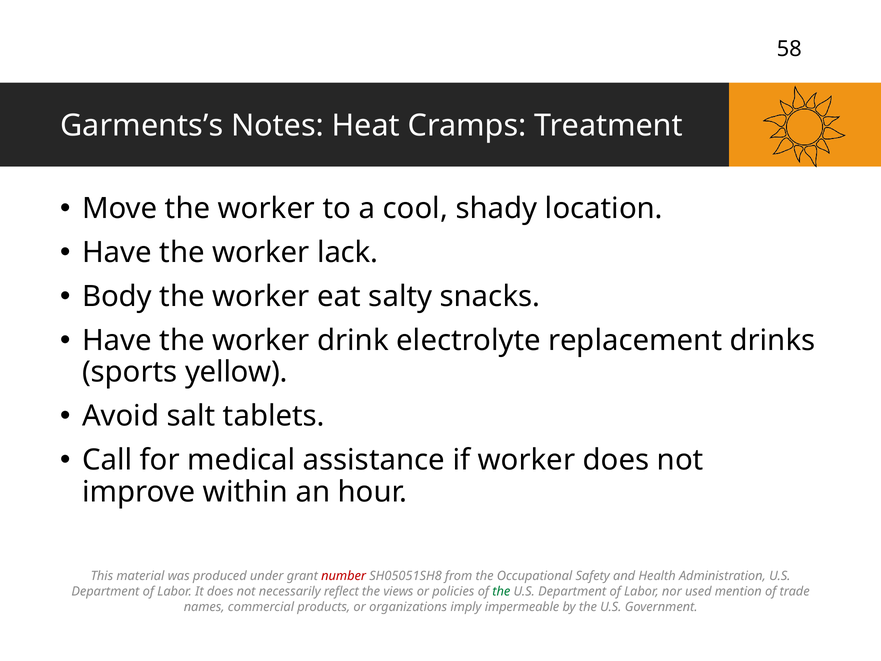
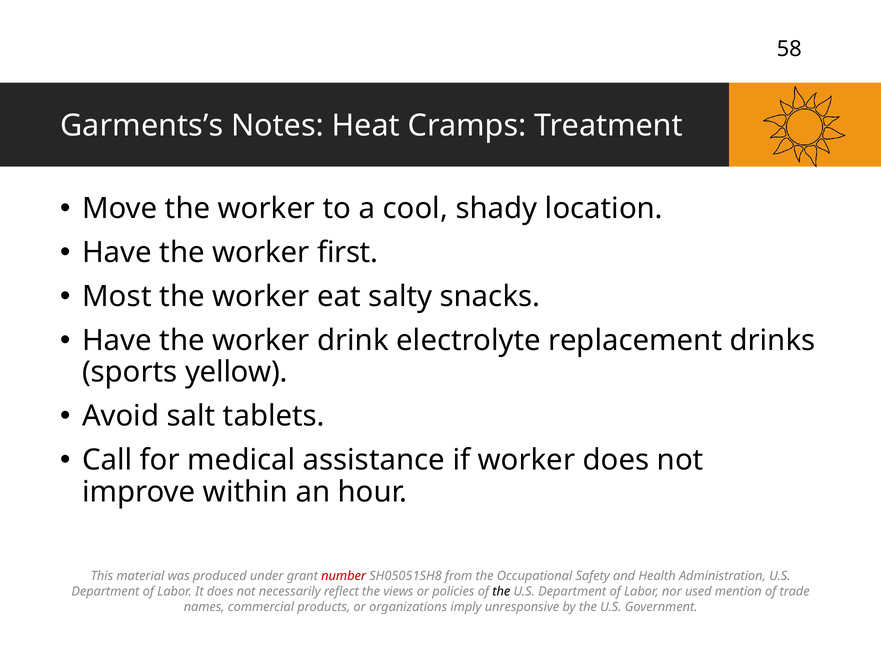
lack: lack -> first (348, 253)
Body: Body -> Most (117, 297)
the colour: green -> black (501, 591)
impermeable: impermeable -> unresponsive (522, 607)
